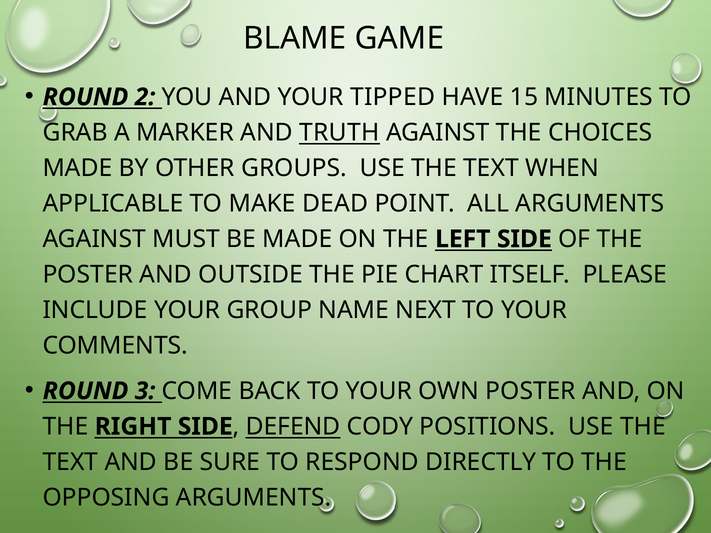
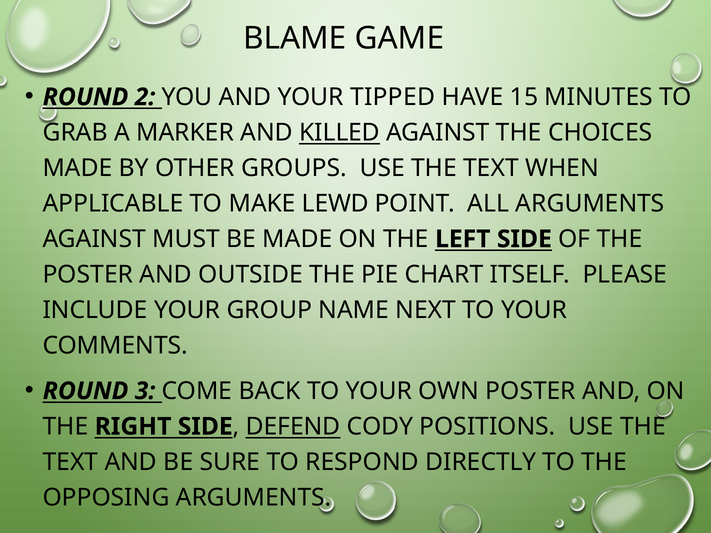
TRUTH: TRUTH -> KILLED (340, 133)
DEAD: DEAD -> LEWD (335, 204)
